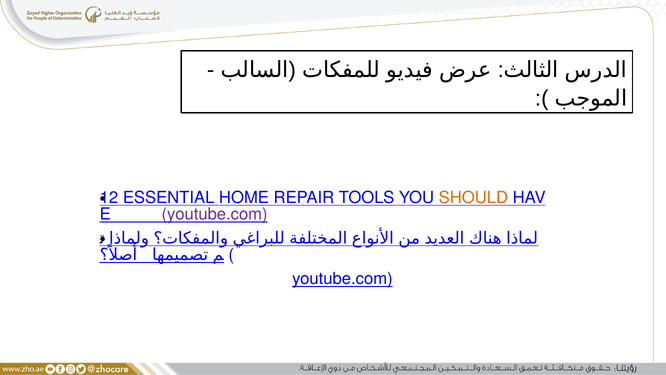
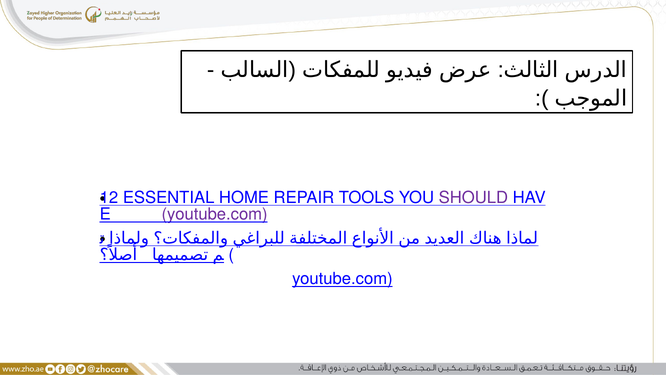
SHOULD colour: orange -> purple (473, 197)
